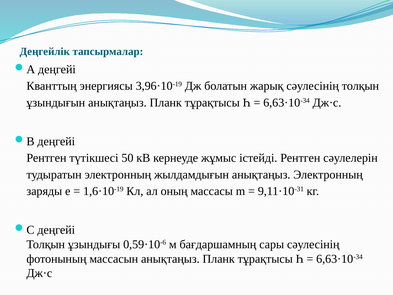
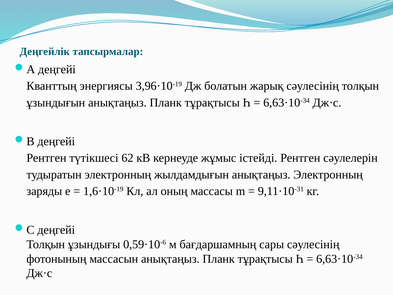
50: 50 -> 62 (127, 158)
